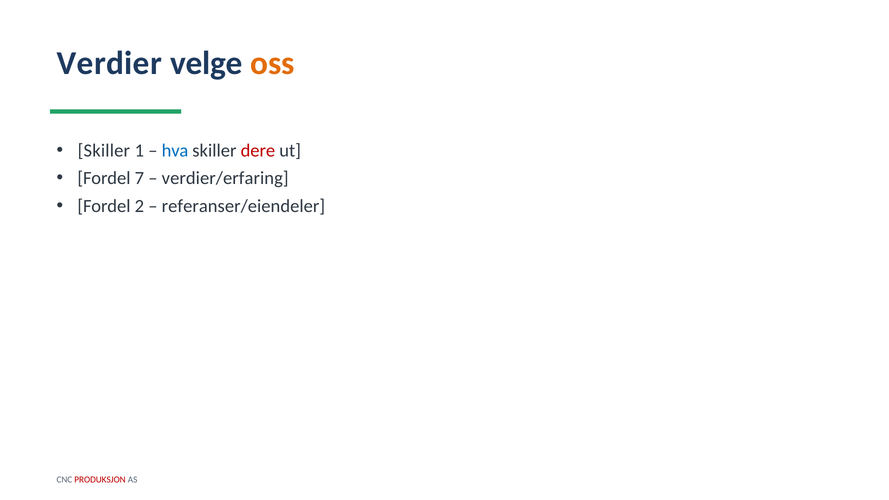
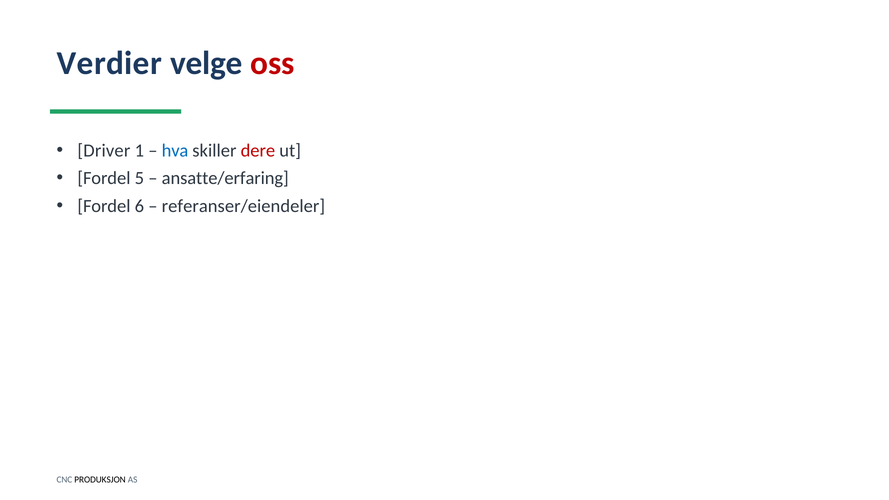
oss colour: orange -> red (272, 63)
Skiller: Skiller -> Driver (104, 151)
7: 7 -> 5 (139, 178)
verdier/erfaring: verdier/erfaring -> ansatte/erfaring (225, 178)
2: 2 -> 6 (139, 206)
PRODUKSJON colour: red -> black (100, 480)
